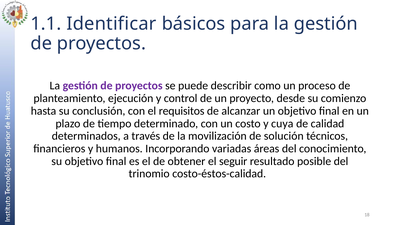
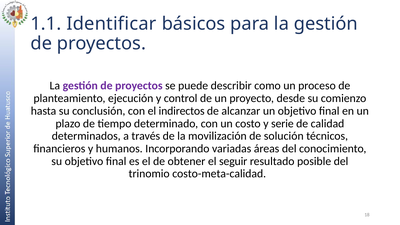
requisitos: requisitos -> indirectos (182, 111)
cuya: cuya -> serie (282, 123)
costo-éstos-calidad: costo-éstos-calidad -> costo-meta-calidad (219, 174)
